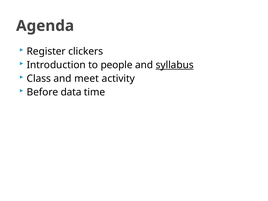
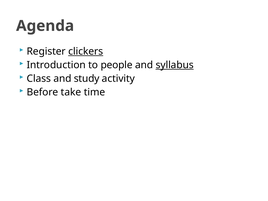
clickers underline: none -> present (86, 51)
meet: meet -> study (87, 79)
data: data -> take (71, 92)
